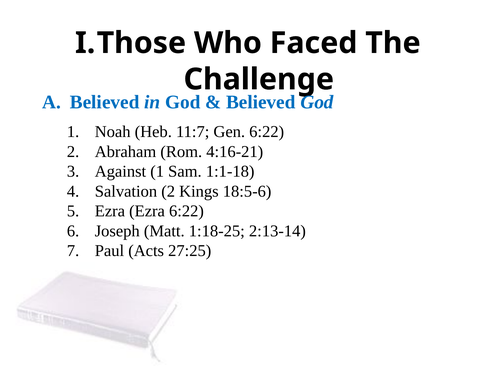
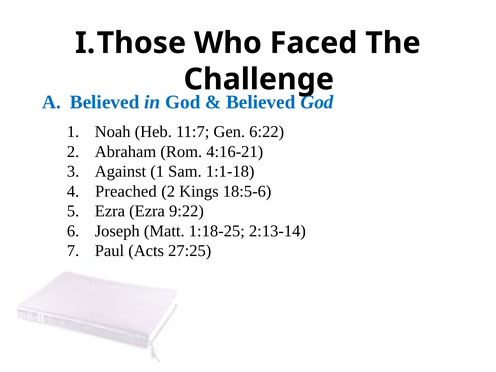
Salvation: Salvation -> Preached (126, 191)
Ezra 6:22: 6:22 -> 9:22 (186, 211)
